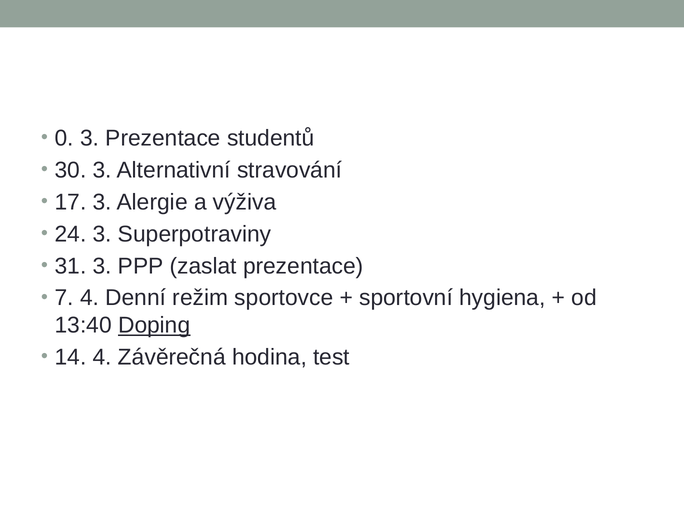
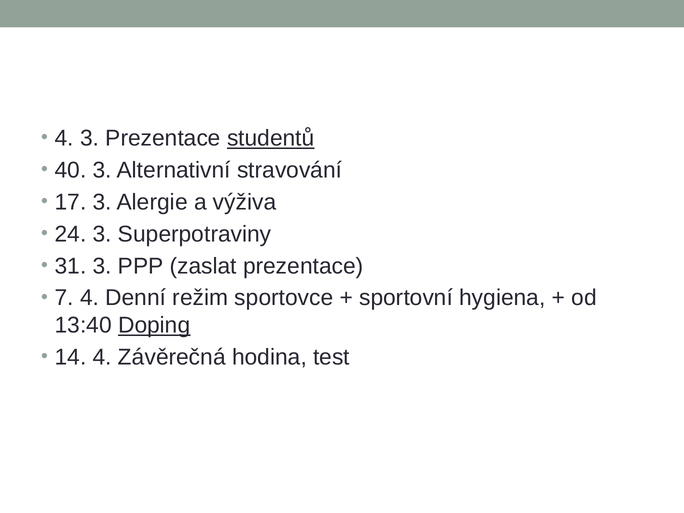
0: 0 -> 4 (64, 138)
studentů underline: none -> present (271, 138)
30: 30 -> 40 (71, 170)
